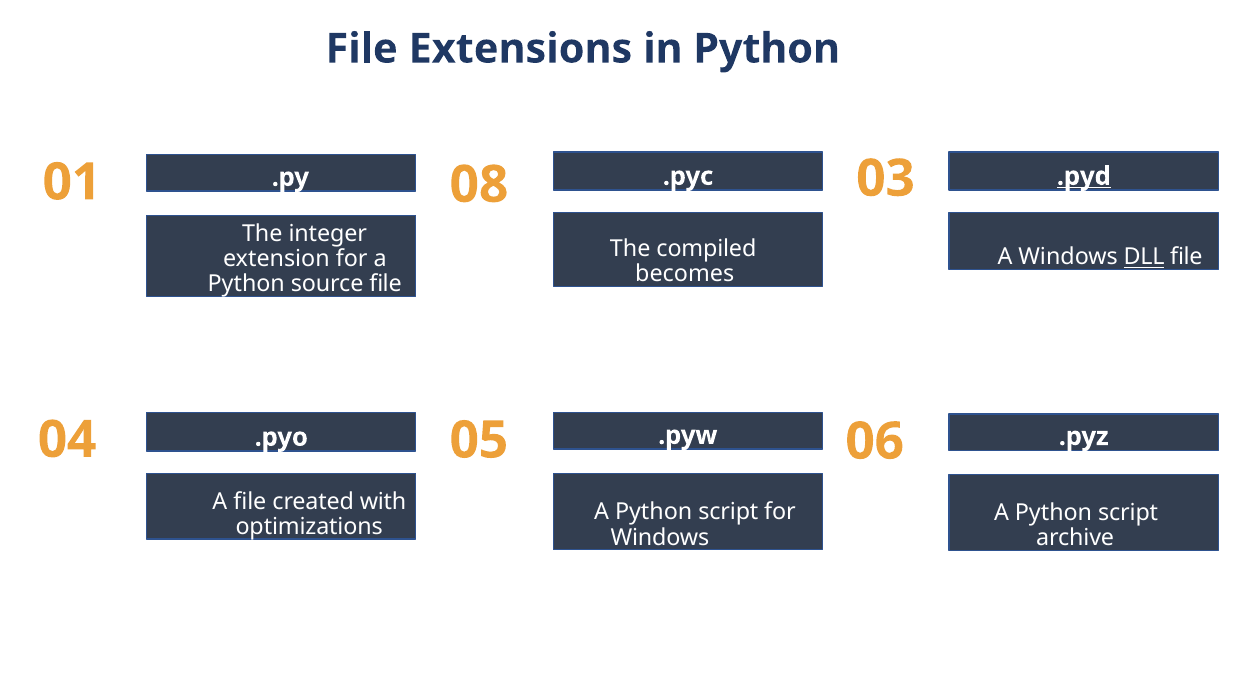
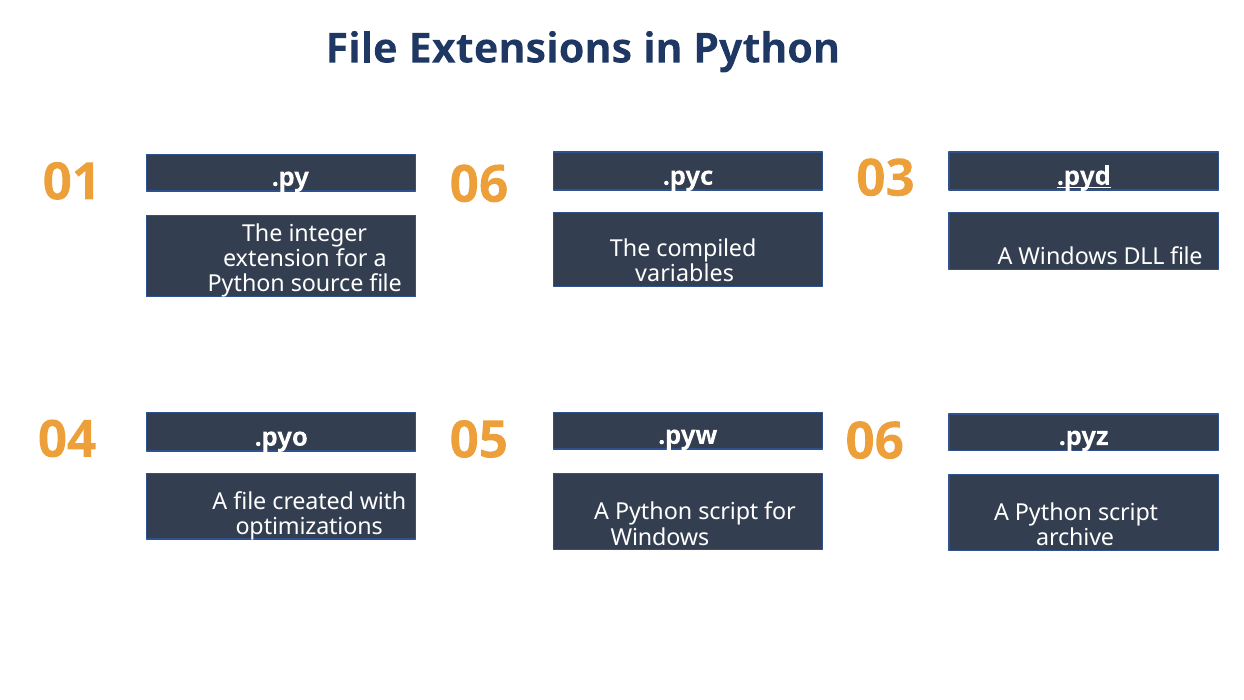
01 08: 08 -> 06 (479, 185)
DLL underline: present -> none (1144, 257)
becomes: becomes -> variables (685, 274)
